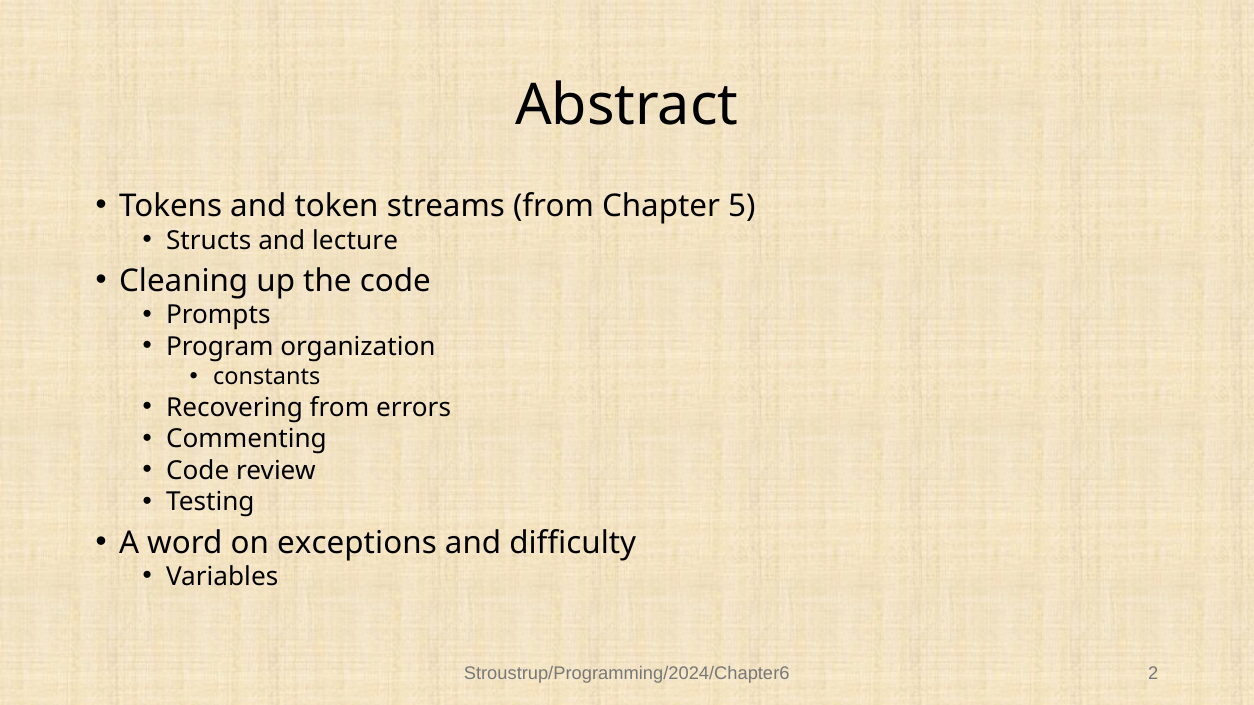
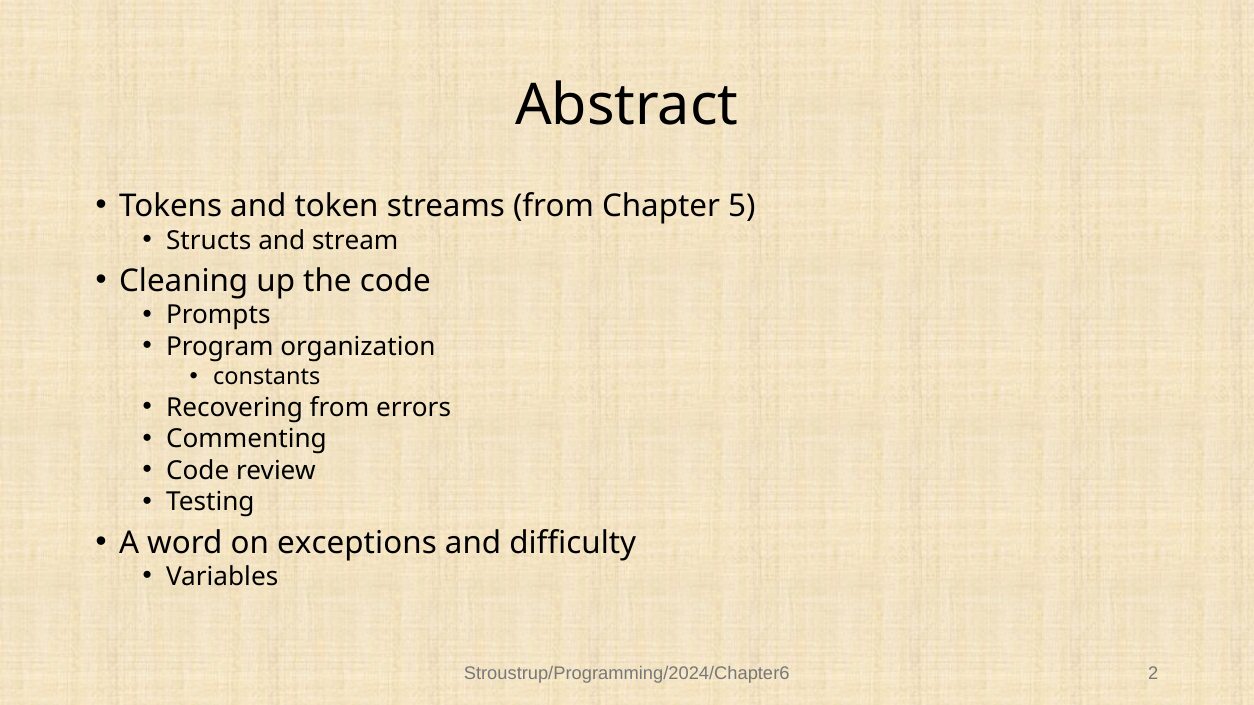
lecture: lecture -> stream (355, 241)
